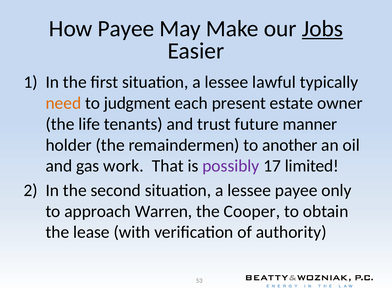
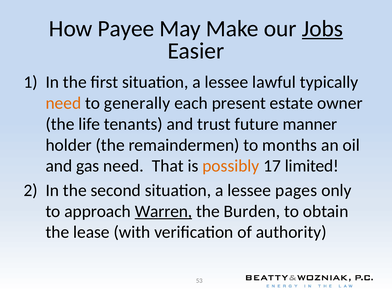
judgment: judgment -> generally (137, 103)
another: another -> months (290, 145)
gas work: work -> need (124, 166)
possibly colour: purple -> orange (231, 166)
lessee payee: payee -> pages (296, 190)
Warren underline: none -> present (164, 211)
Cooper: Cooper -> Burden (252, 211)
